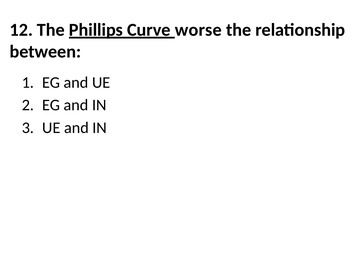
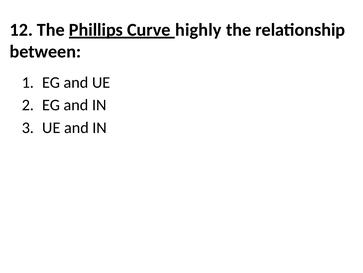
worse: worse -> highly (198, 30)
